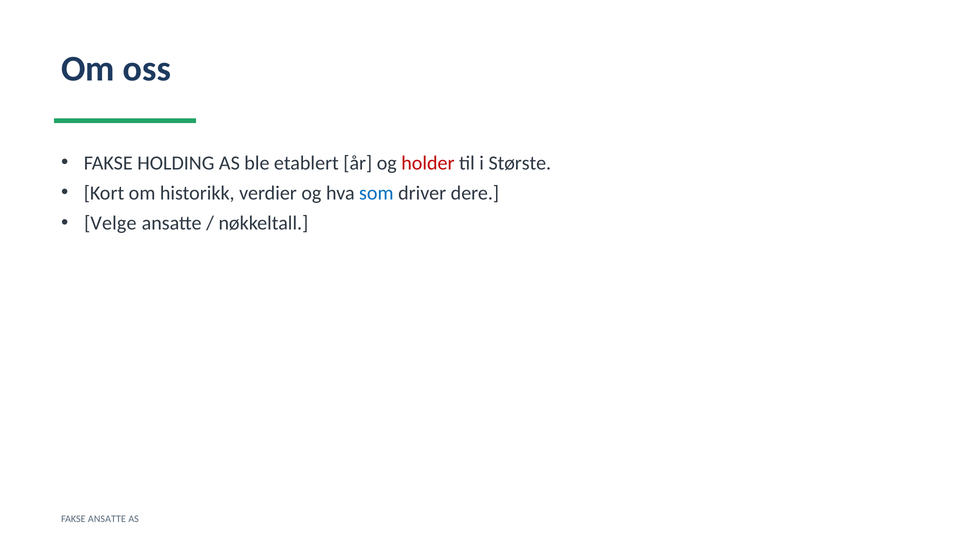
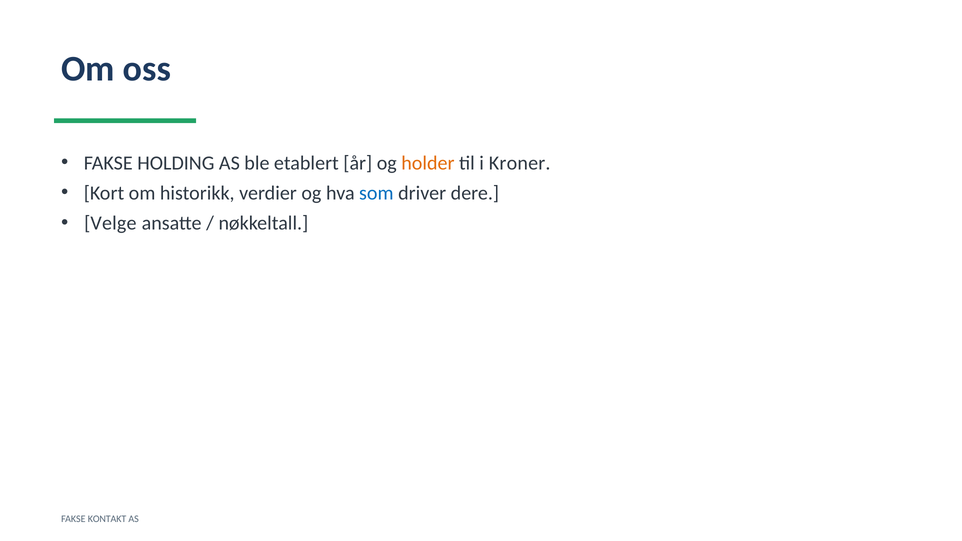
holder colour: red -> orange (428, 163)
Største: Største -> Kroner (520, 163)
FAKSE ANSATTE: ANSATTE -> KONTAKT (107, 519)
